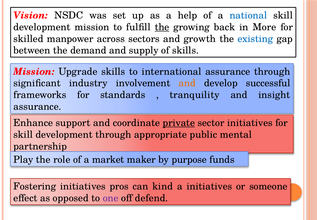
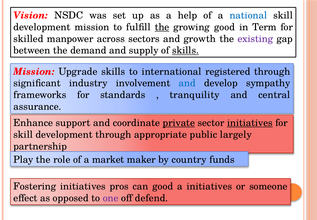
growing back: back -> good (224, 27)
More: More -> Term (265, 27)
existing colour: blue -> purple (255, 39)
skills underline: none -> present (185, 50)
assurance: assurance -> registered (228, 71)
and colour: orange -> blue (187, 83)
successful: successful -> sympathy (268, 83)
insight: insight -> central (274, 95)
initiatives underline: none -> present (250, 123)
mental: mental -> largely (236, 134)
purpose: purpose -> country (189, 159)
can kind: kind -> good (163, 186)
